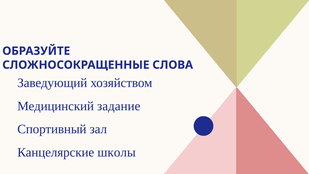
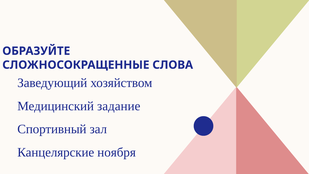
школы: школы -> ноября (117, 152)
